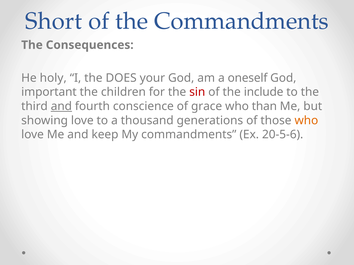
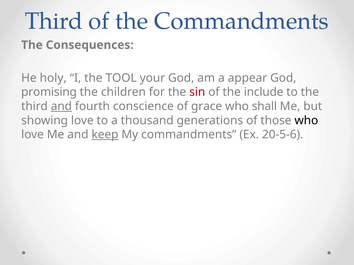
Short: Short -> Third (54, 21)
DOES: DOES -> TOOL (121, 78)
oneself: oneself -> appear (247, 78)
important: important -> promising (49, 92)
than: than -> shall (264, 106)
who colour: orange -> black (306, 121)
keep underline: none -> present (105, 135)
